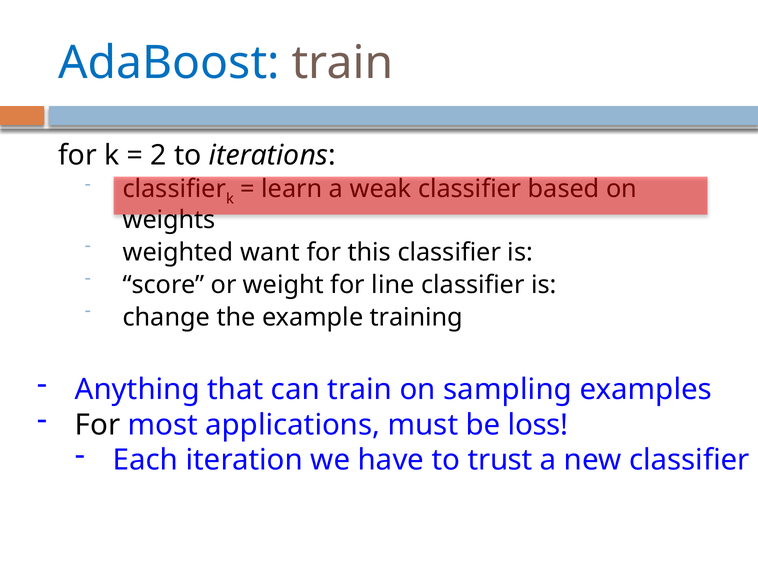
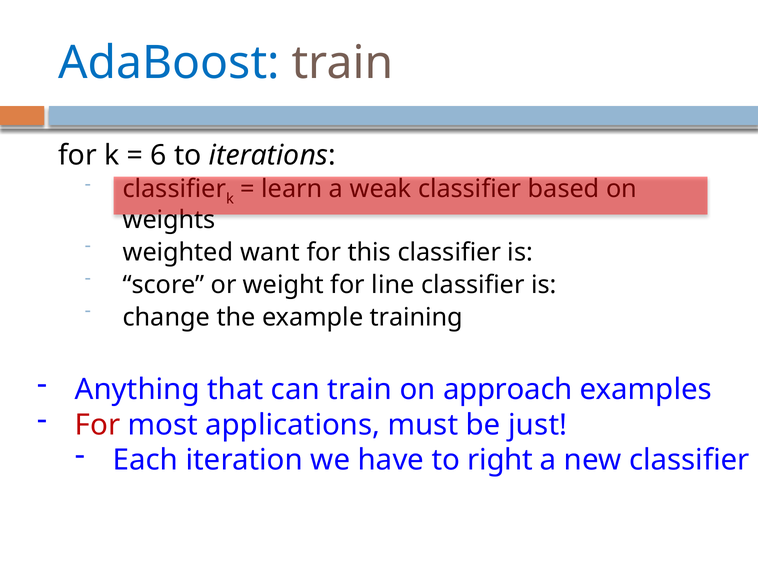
2: 2 -> 6 (159, 155)
sampling: sampling -> approach (508, 390)
For colour: black -> red (98, 425)
loss: loss -> just (538, 425)
trust: trust -> right (500, 461)
